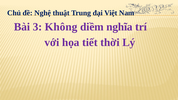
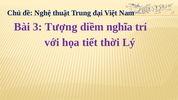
Không: Không -> Tượng (61, 27)
